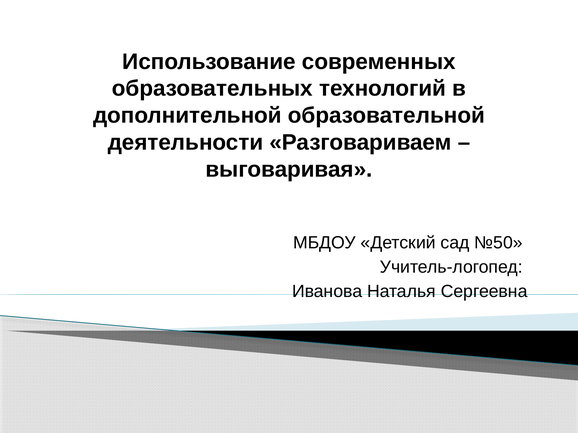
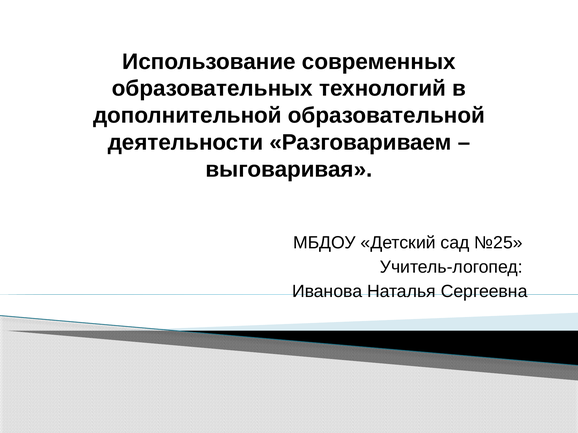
№50: №50 -> №25 (498, 243)
